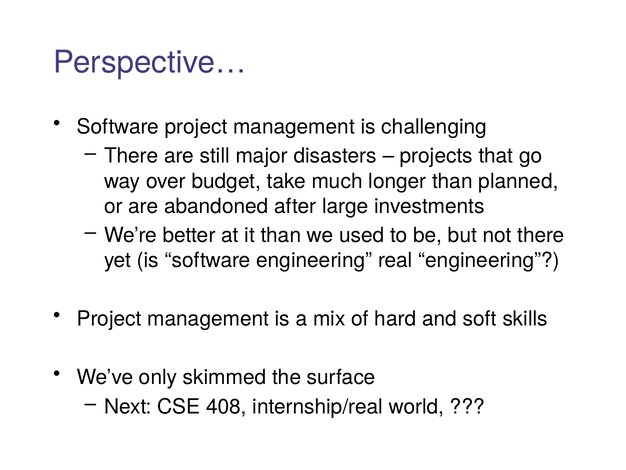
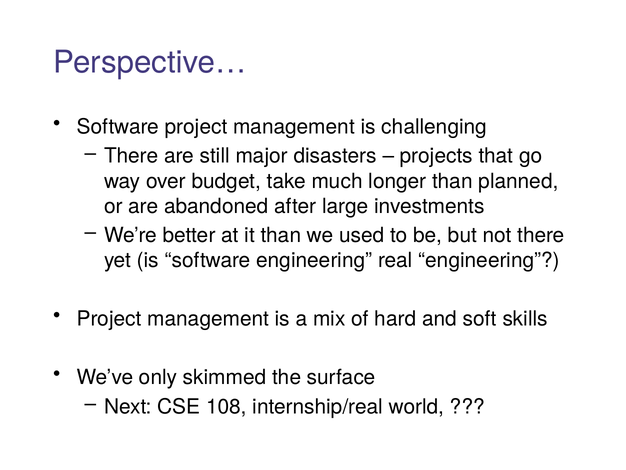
408: 408 -> 108 (226, 406)
